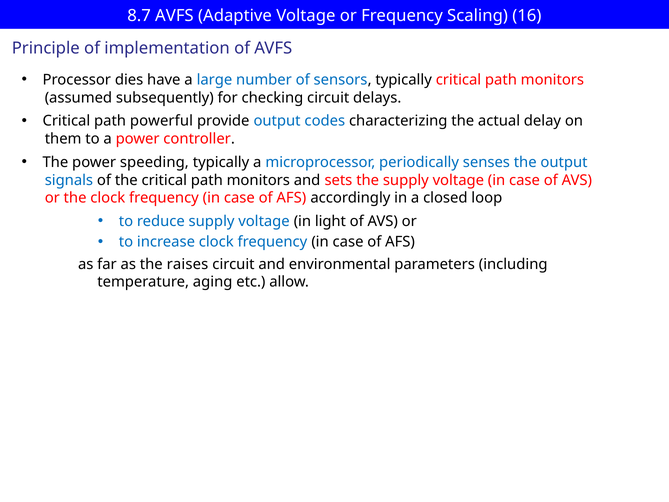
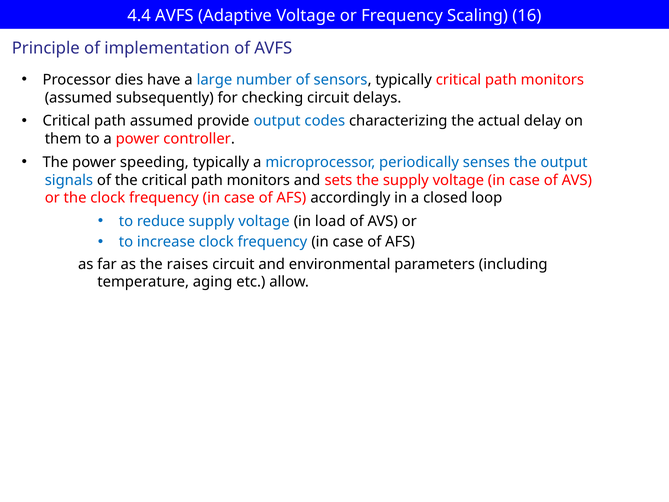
8.7: 8.7 -> 4.4 (139, 16)
path powerful: powerful -> assumed (162, 121)
light: light -> load (330, 221)
